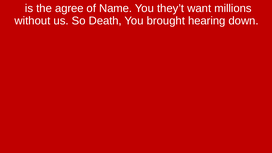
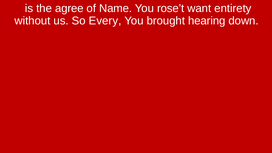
they’t: they’t -> rose’t (171, 8)
millions: millions -> entirety (233, 8)
Death: Death -> Every (105, 21)
